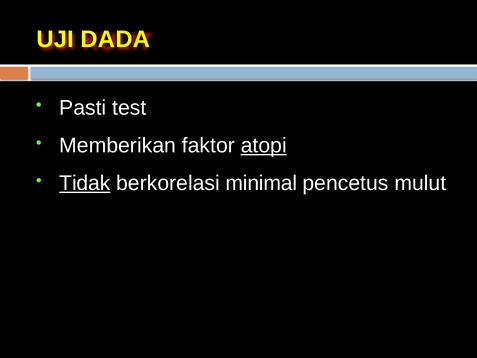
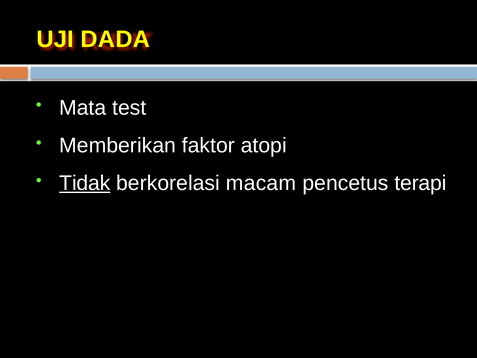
Pasti: Pasti -> Mata (83, 108)
atopi underline: present -> none (264, 145)
minimal: minimal -> macam (261, 183)
mulut: mulut -> terapi (420, 183)
